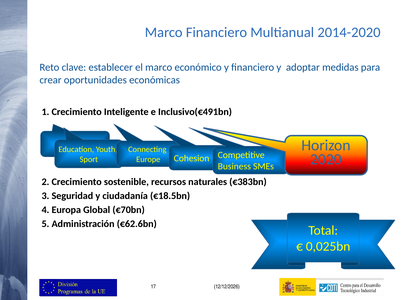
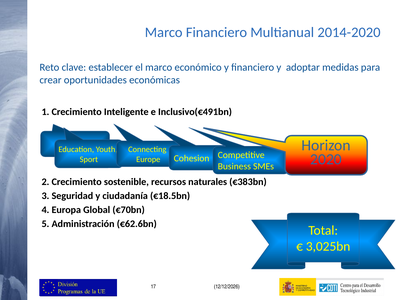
0,025bn: 0,025bn -> 3,025bn (328, 247)
